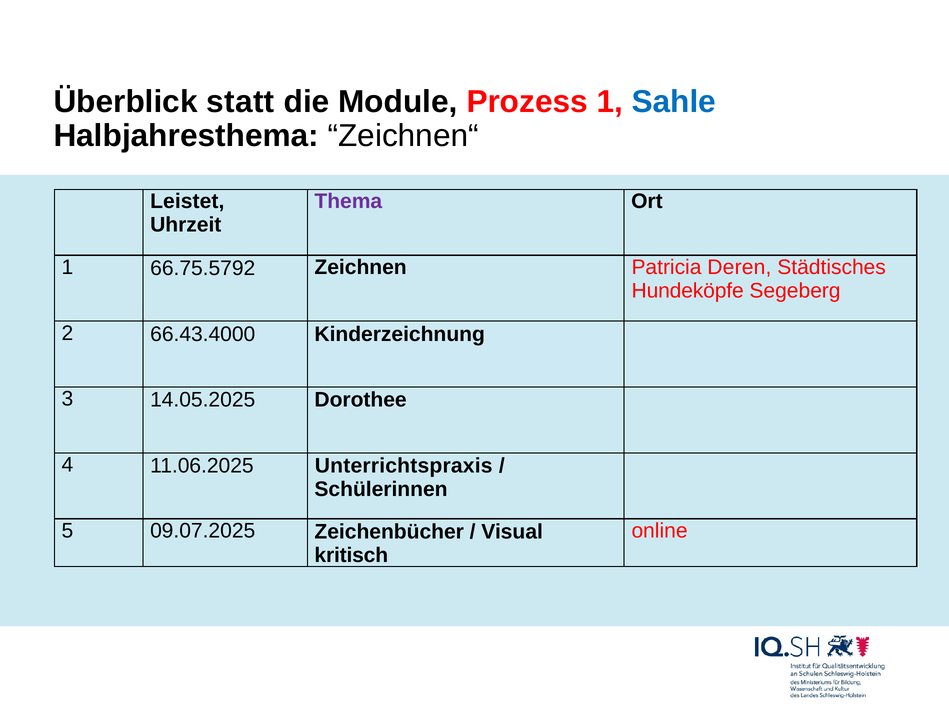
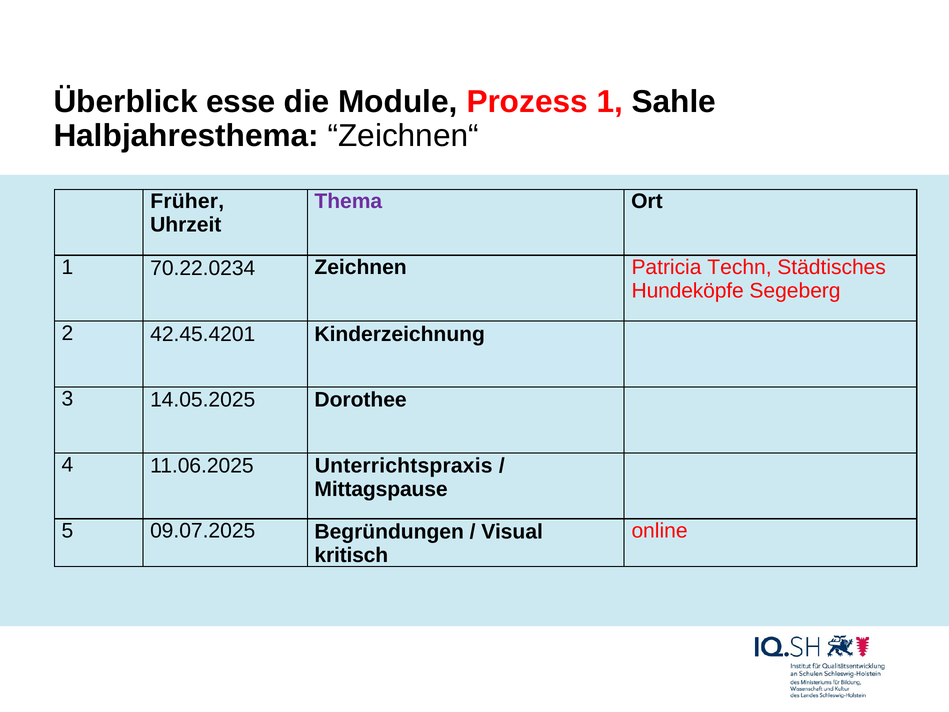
statt: statt -> esse (241, 102)
Sahle colour: blue -> black (674, 102)
Leistet: Leistet -> Früher (187, 201)
66.75.5792: 66.75.5792 -> 70.22.0234 (203, 268)
Deren: Deren -> Techn (739, 267)
66.43.4000: 66.43.4000 -> 42.45.4201 (203, 334)
Schülerinnen: Schülerinnen -> Mittagspause (381, 489)
Zeichenbücher: Zeichenbücher -> Begründungen (389, 532)
